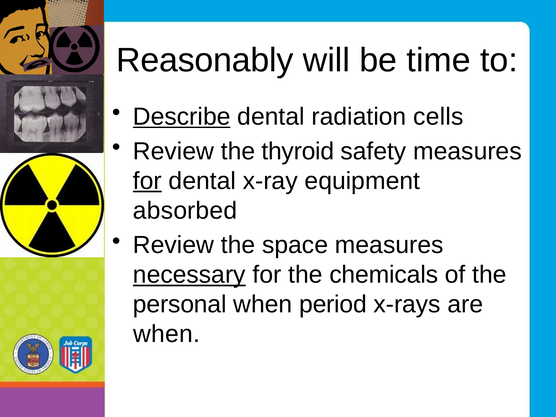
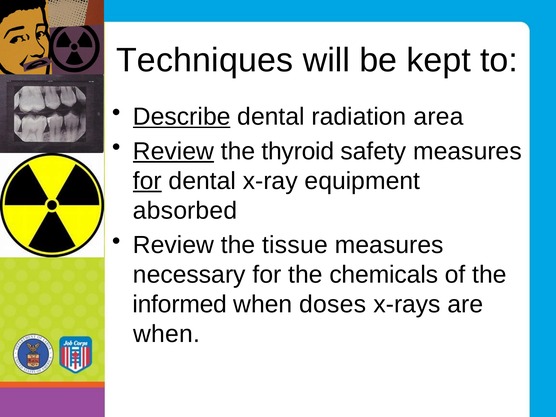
Reasonably: Reasonably -> Techniques (205, 60)
time: time -> kept (439, 60)
cells: cells -> area (438, 117)
Review underline: none -> present (173, 151)
space: space -> tissue (295, 245)
necessary underline: present -> none (189, 275)
personal: personal -> informed (180, 304)
period: period -> doses (333, 304)
